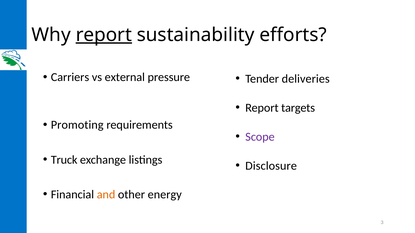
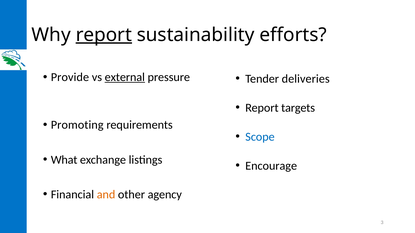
Carriers: Carriers -> Provide (70, 77)
external underline: none -> present (125, 77)
Scope colour: purple -> blue (260, 137)
Truck: Truck -> What (64, 160)
Disclosure: Disclosure -> Encourage (271, 166)
energy: energy -> agency (165, 195)
